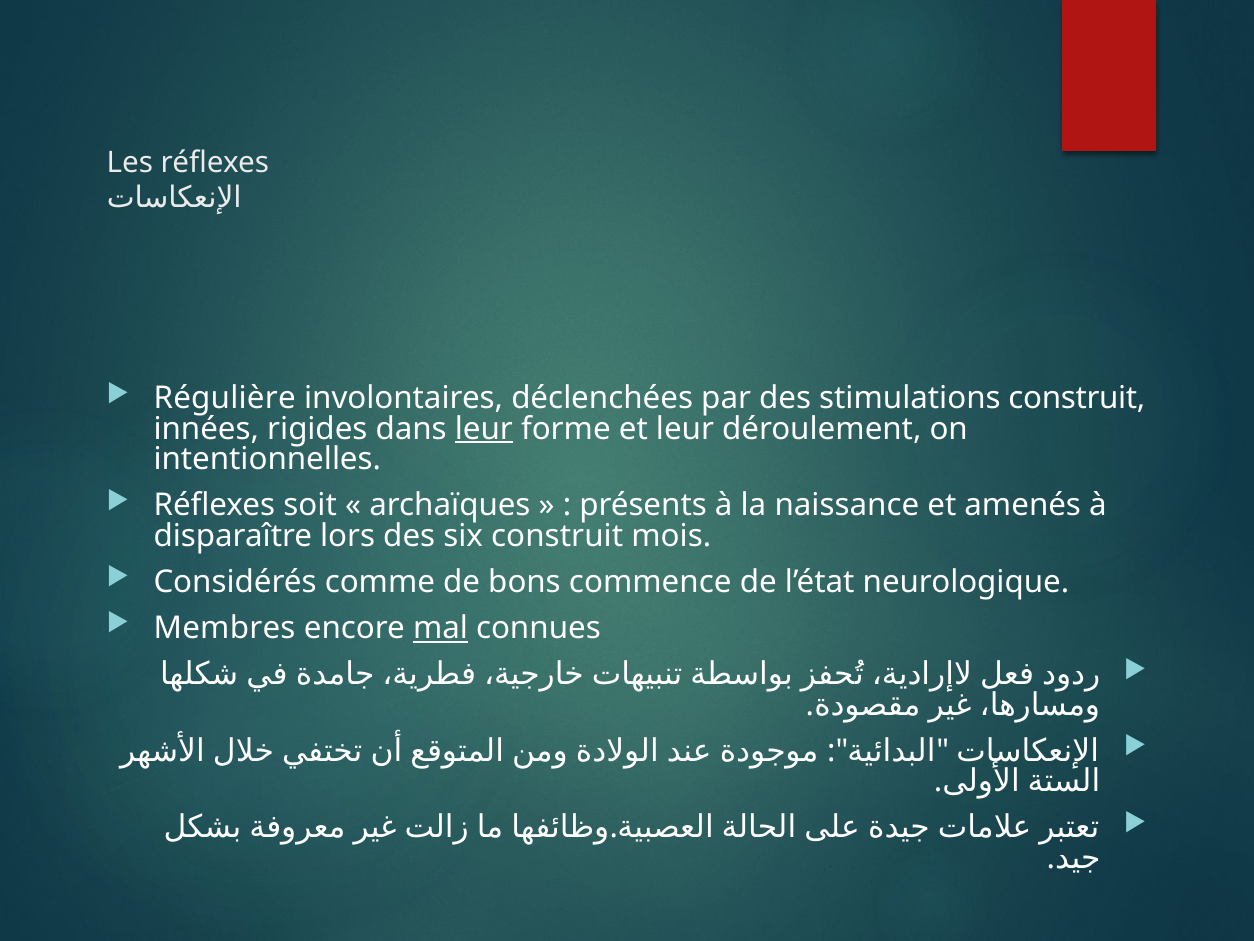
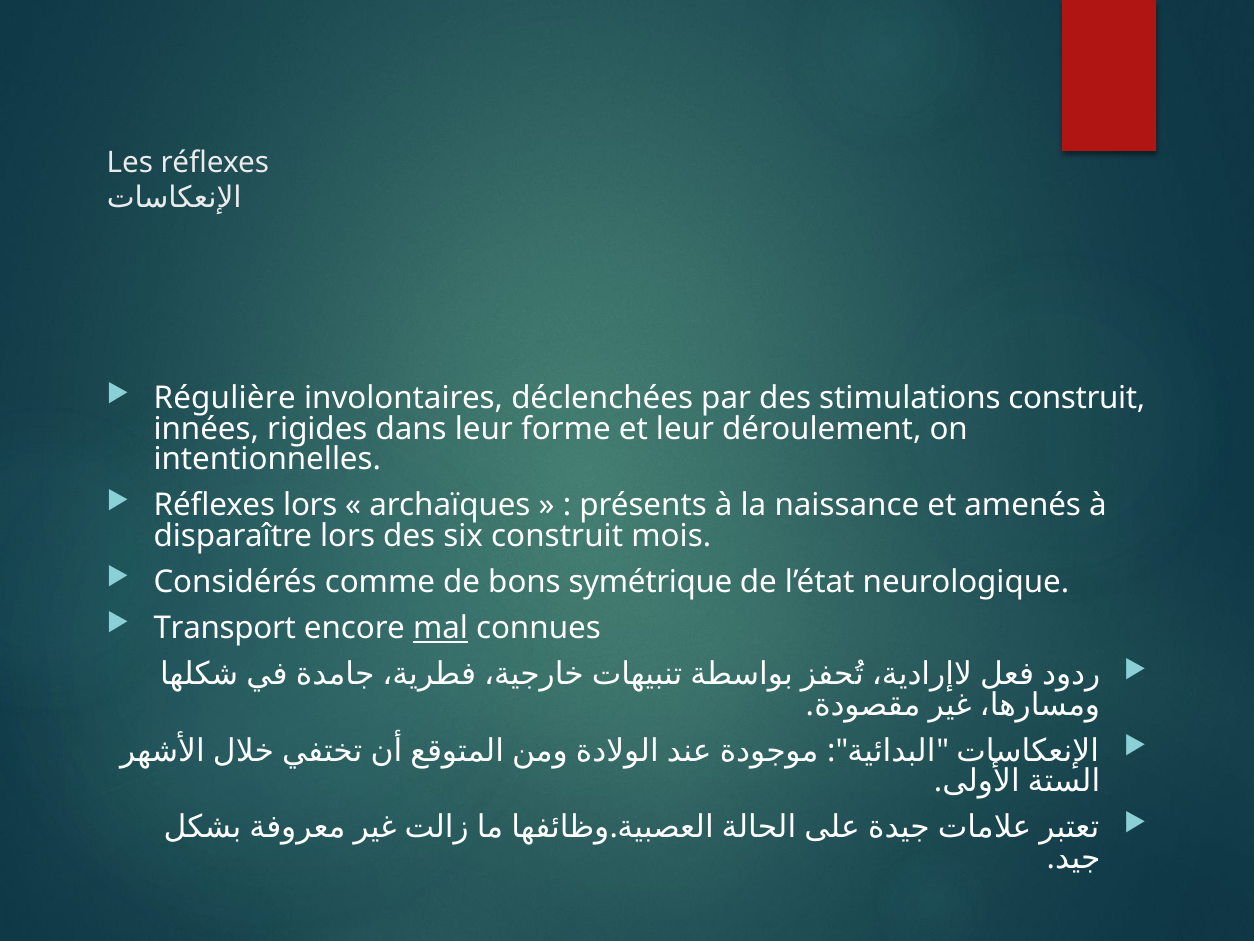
leur underline: present -> none (484, 429)
Réflexes soit: soit -> lors (310, 505)
commence: commence -> symétrique (650, 582)
Membres: Membres -> Transport (225, 628)
